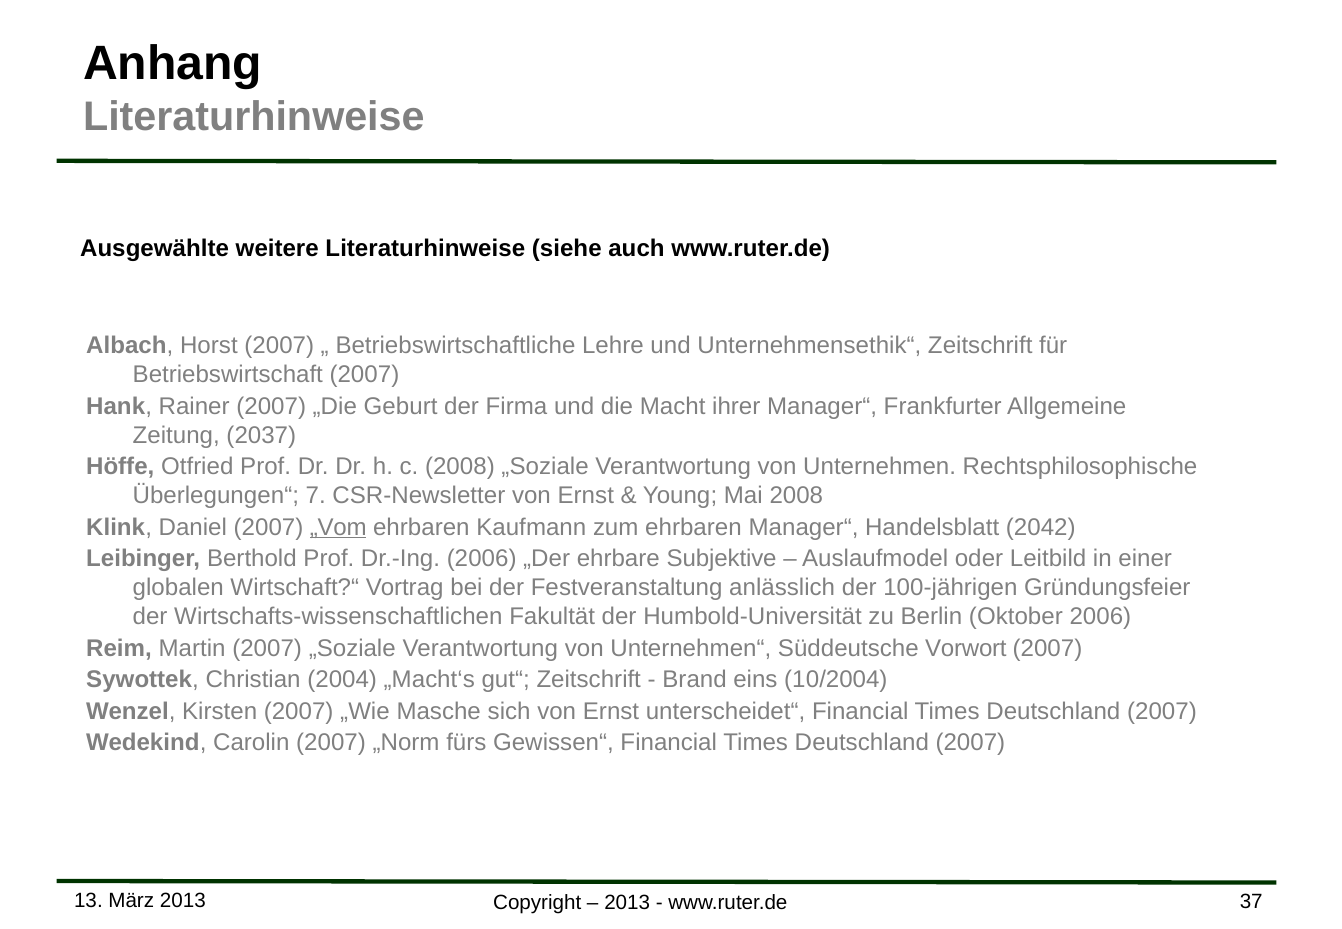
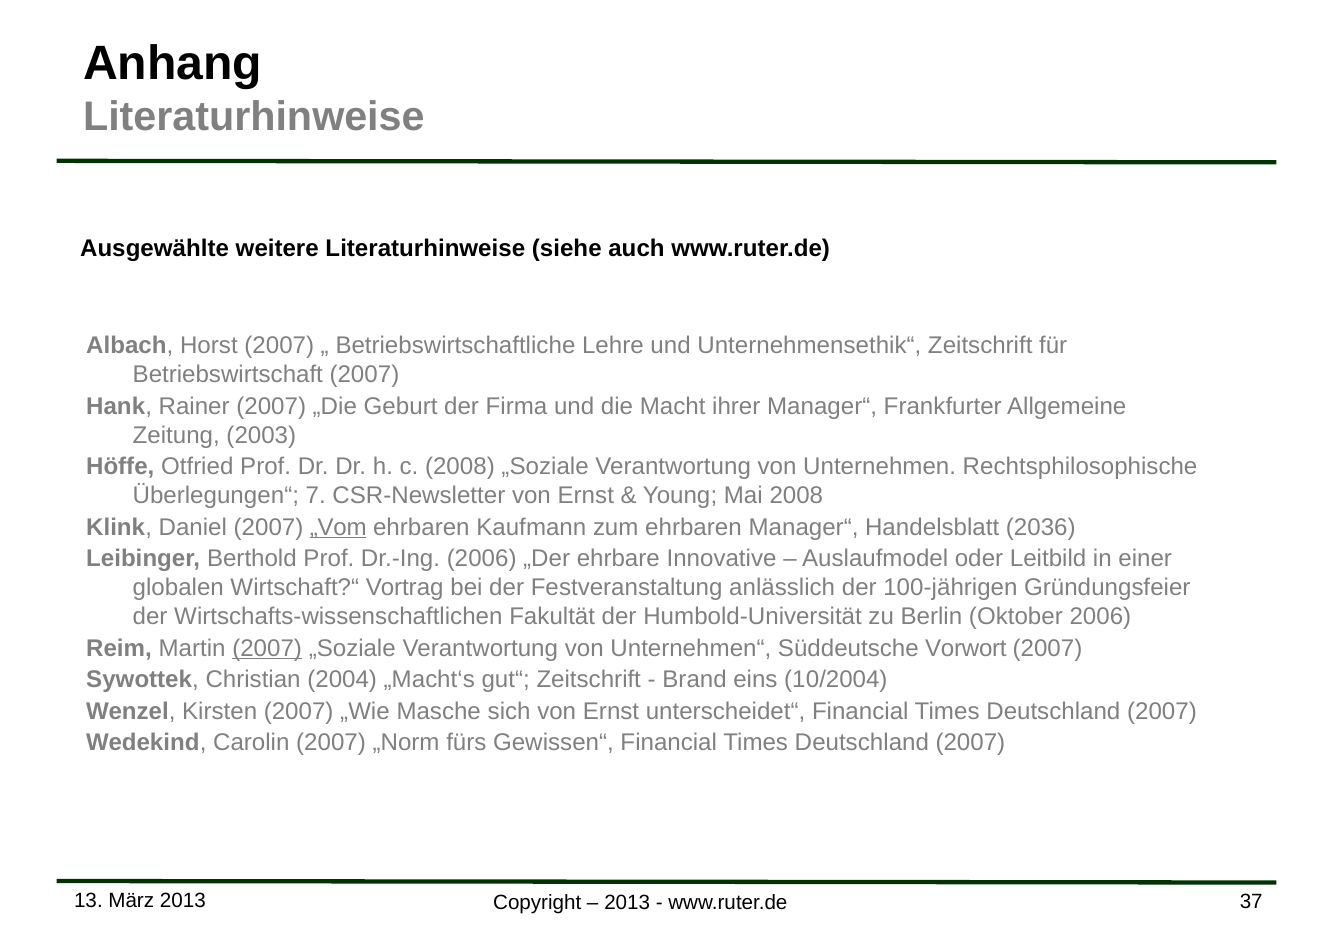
2037: 2037 -> 2003 (261, 435)
2042: 2042 -> 2036 (1041, 527)
Subjektive: Subjektive -> Innovative (722, 559)
2007 underline: none -> present (267, 648)
